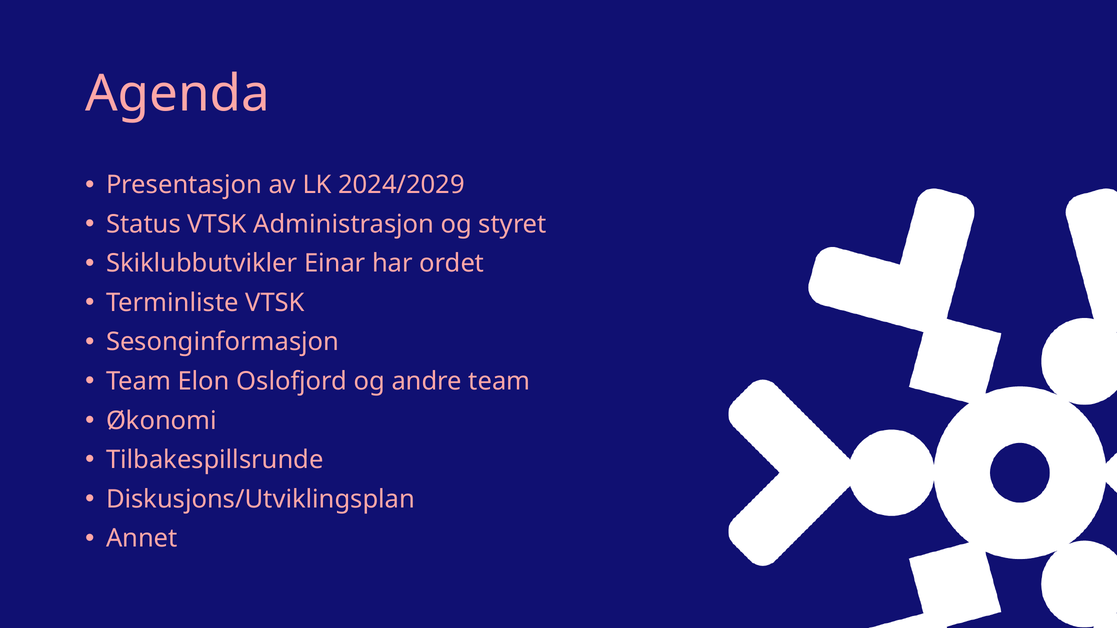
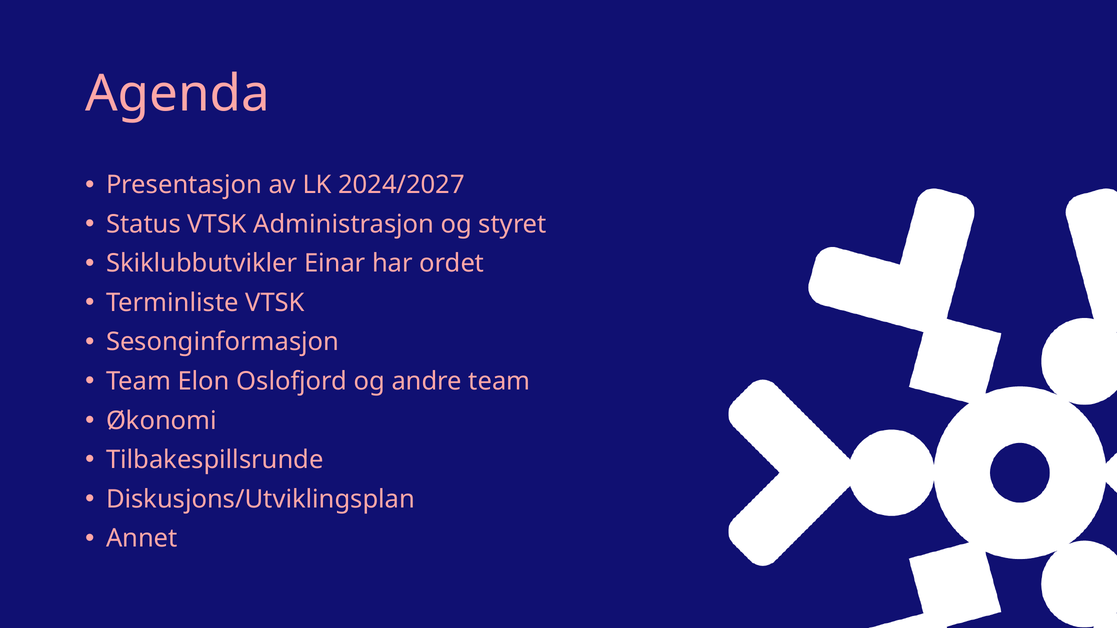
2024/2029: 2024/2029 -> 2024/2027 (401, 185)
